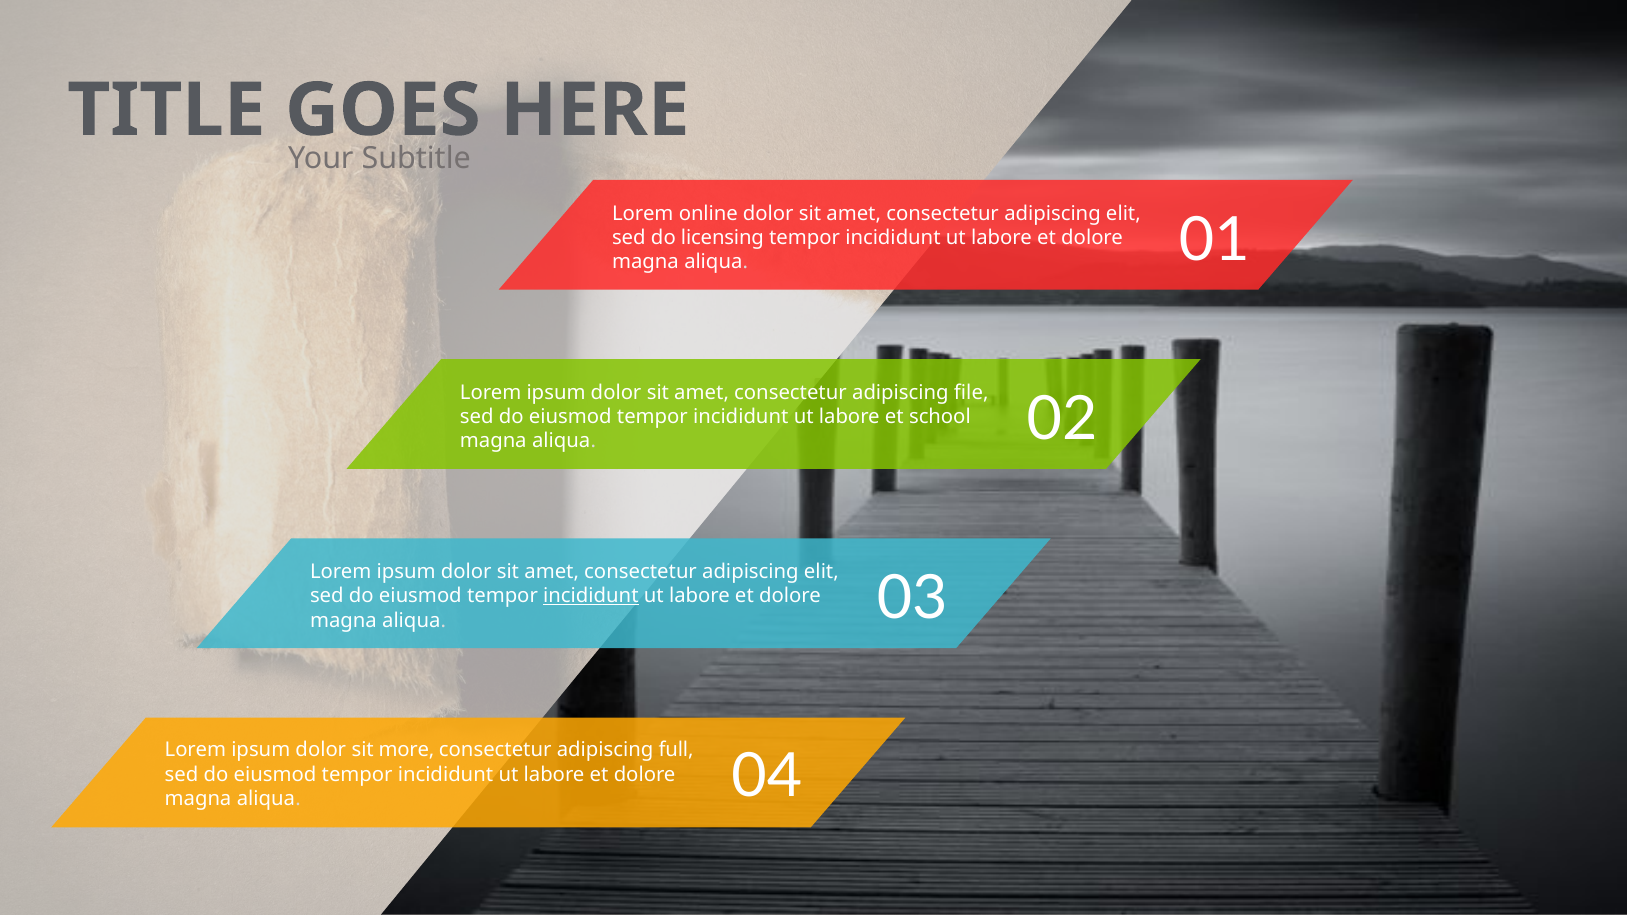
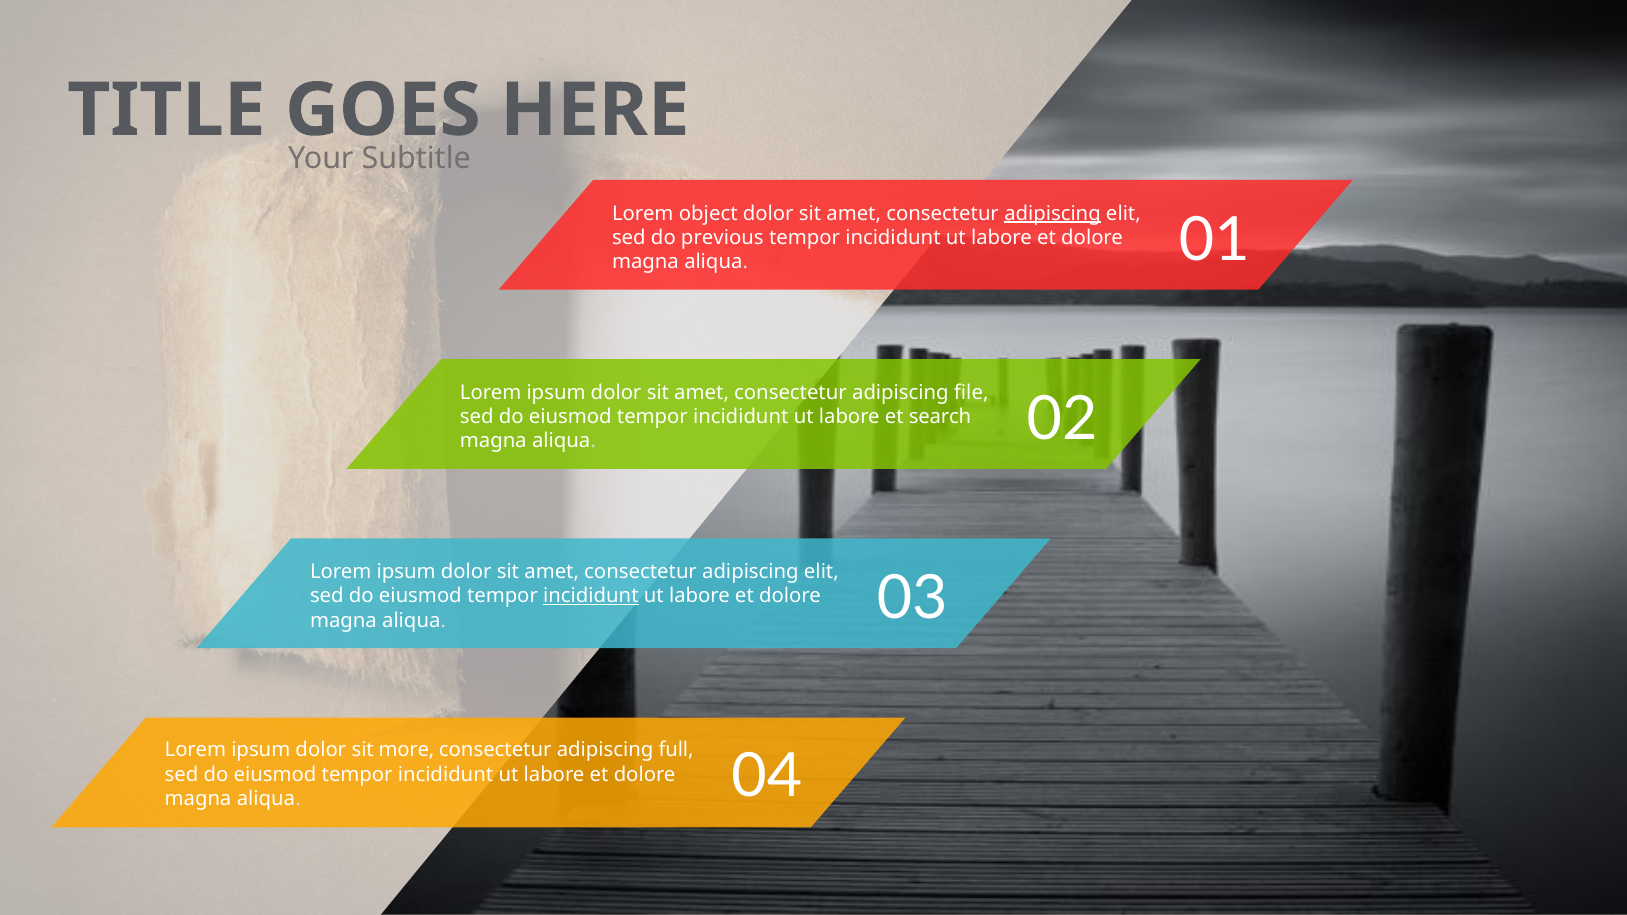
online: online -> object (708, 213)
adipiscing underline: none -> present (1053, 213)
licensing: licensing -> previous (722, 238)
school: school -> search (940, 417)
